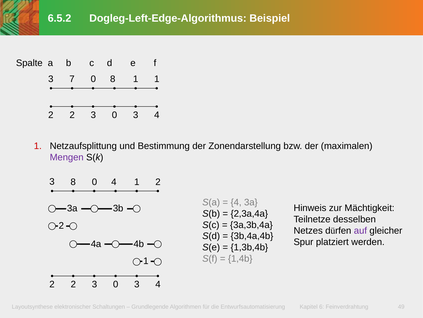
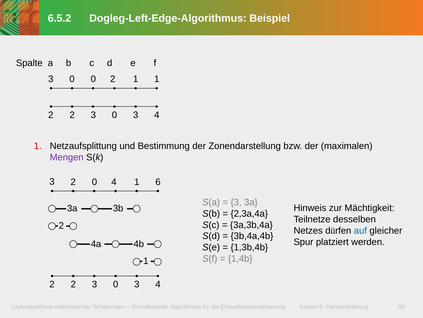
7: 7 -> 0 (72, 79)
0 8: 8 -> 2 (113, 79)
3 8: 8 -> 2 (73, 182)
4 1 2: 2 -> 6 (158, 182)
4: 4 -> 3 (236, 202)
auf colour: purple -> blue (360, 230)
